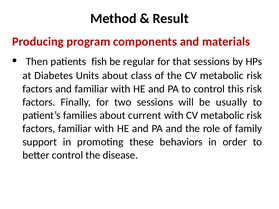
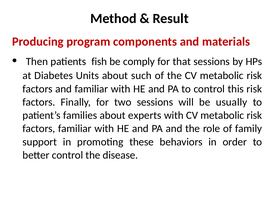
regular: regular -> comply (139, 62)
class: class -> such (141, 76)
current: current -> experts (145, 115)
